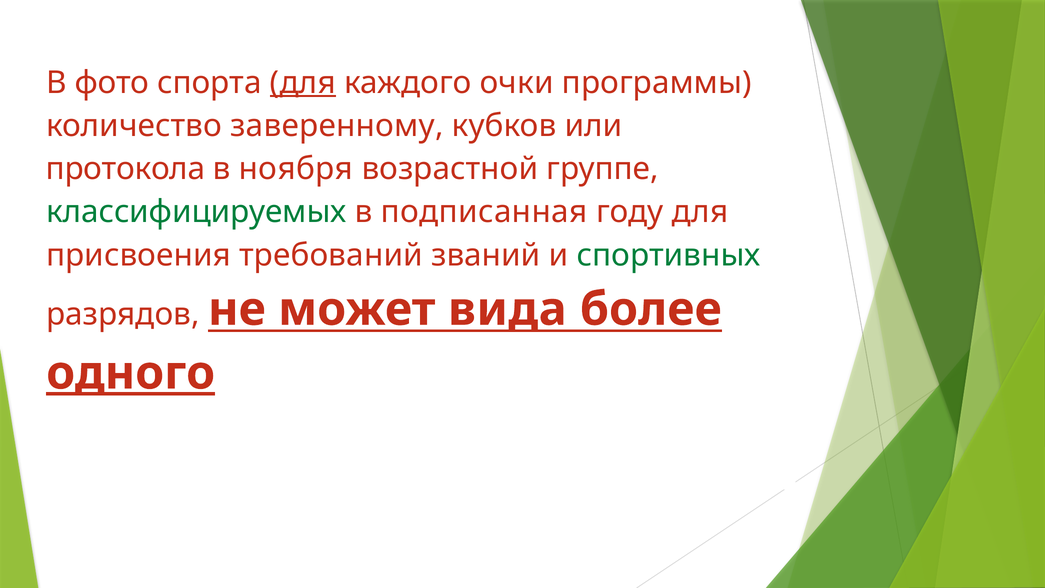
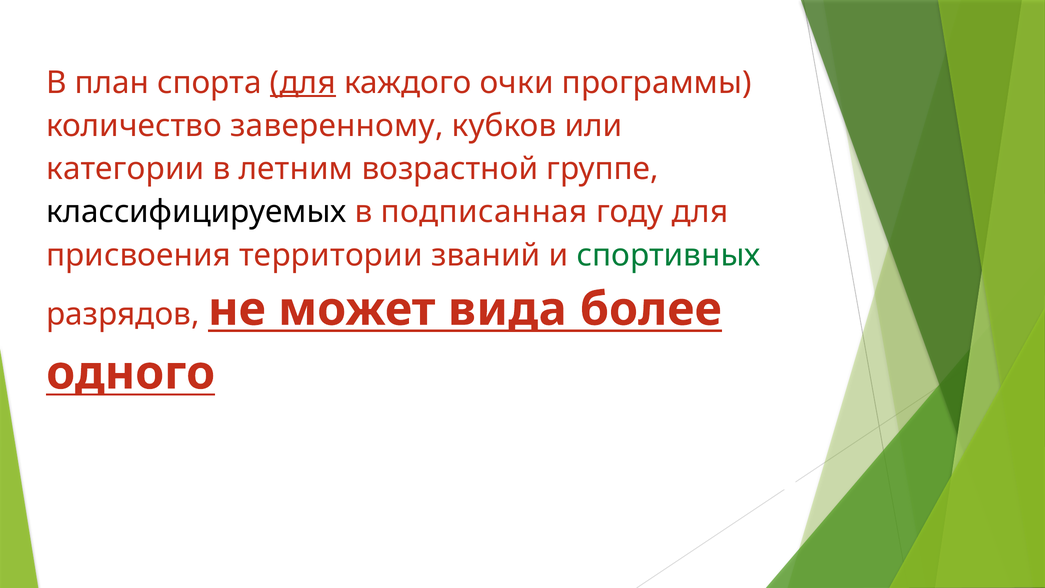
фото: фото -> план (112, 83)
протокола: протокола -> категории (125, 169)
ноября: ноября -> летним (296, 169)
классифицируемых colour: green -> black (196, 212)
требований: требований -> территории (331, 255)
одного underline: present -> none (131, 373)
